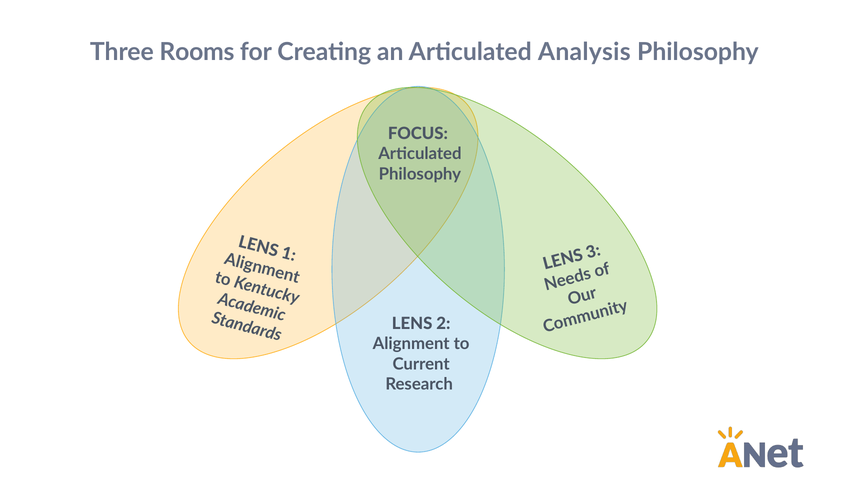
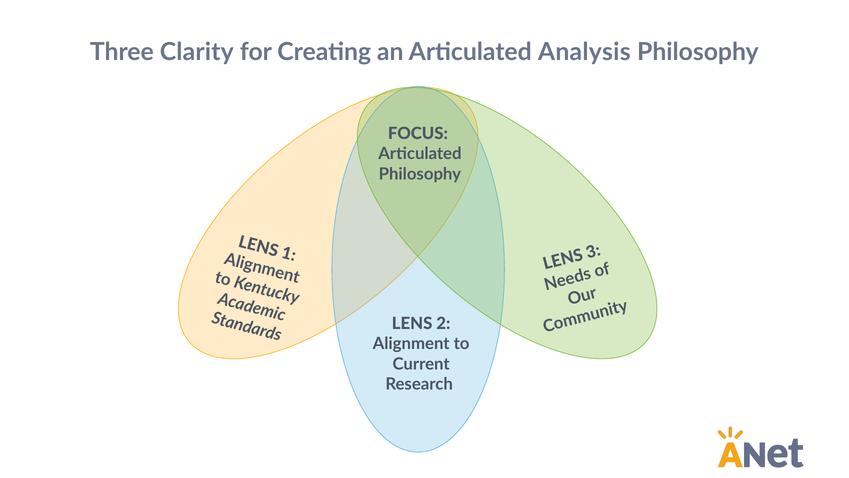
Rooms: Rooms -> Clarity (197, 52)
